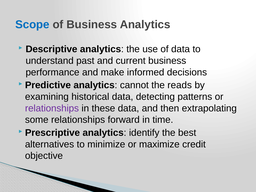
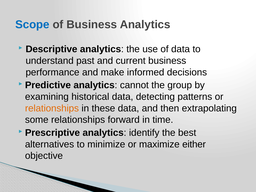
reads: reads -> group (180, 85)
relationships colour: purple -> orange (52, 108)
credit: credit -> either (194, 144)
